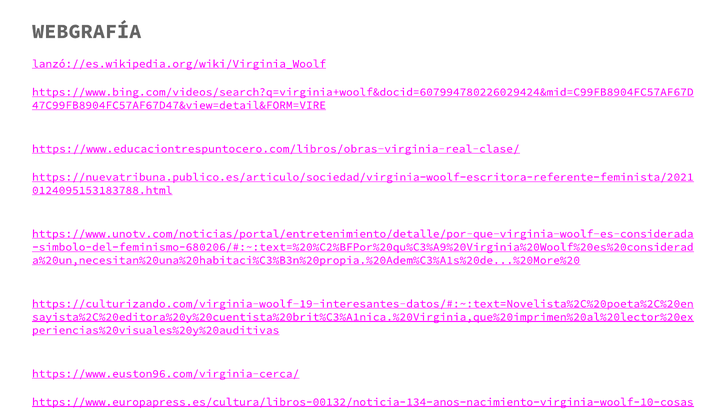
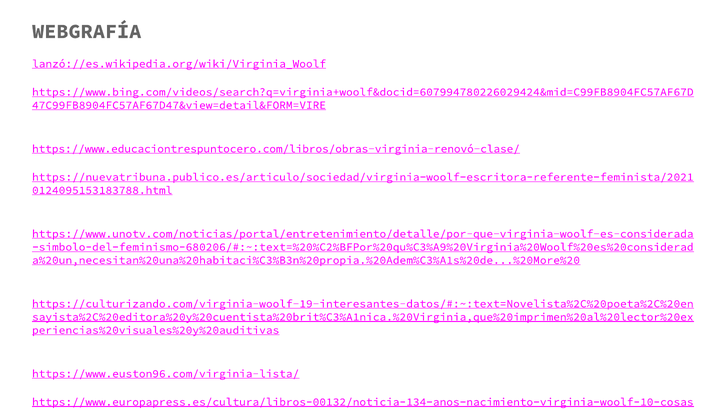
https://www.educaciontrespuntocero.com/libros/obras-virginia-real-clase/: https://www.educaciontrespuntocero.com/libros/obras-virginia-real-clase/ -> https://www.educaciontrespuntocero.com/libros/obras-virginia-renovó-clase/ (276, 149)
https://www.euston96.com/virginia-cerca/: https://www.euston96.com/virginia-cerca/ -> https://www.euston96.com/virginia-lista/ (166, 374)
